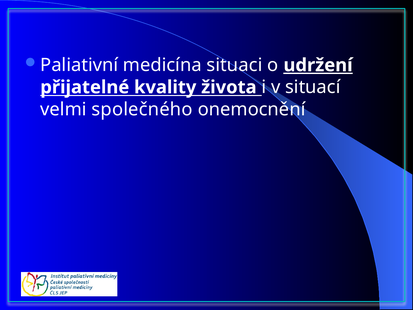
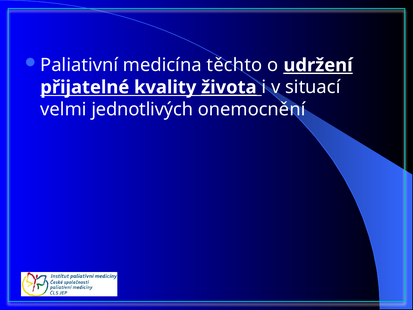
situaci: situaci -> těchto (234, 65)
života underline: none -> present (229, 87)
společného: společného -> jednotlivých (142, 109)
